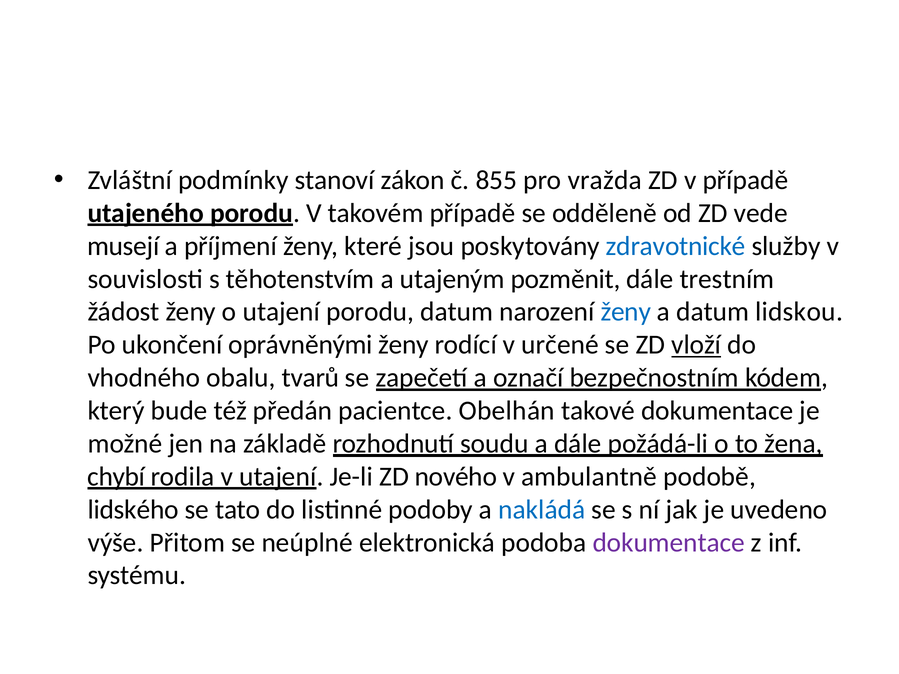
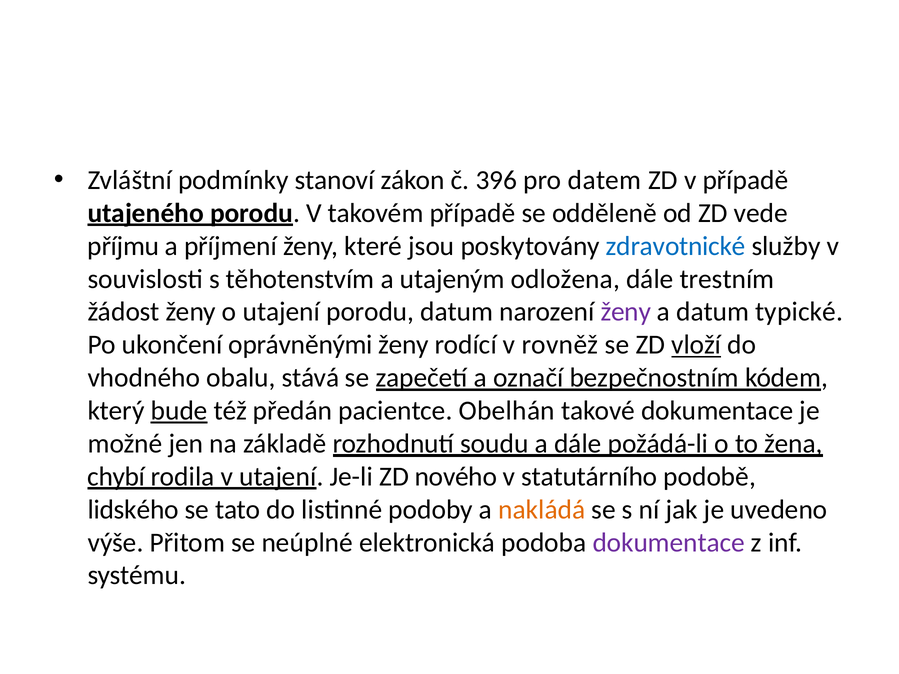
855: 855 -> 396 (496, 180)
vražda: vražda -> datem (605, 180)
musejí: musejí -> příjmu (123, 246)
pozměnit: pozměnit -> odložena (565, 279)
ženy colour: blue -> purple (626, 312)
lidskou: lidskou -> typické (799, 312)
určené: určené -> rovněž (560, 345)
tvarů: tvarů -> stává (310, 378)
bude underline: none -> present (179, 411)
ambulantně: ambulantně -> statutárního (589, 477)
nakládá colour: blue -> orange (542, 510)
